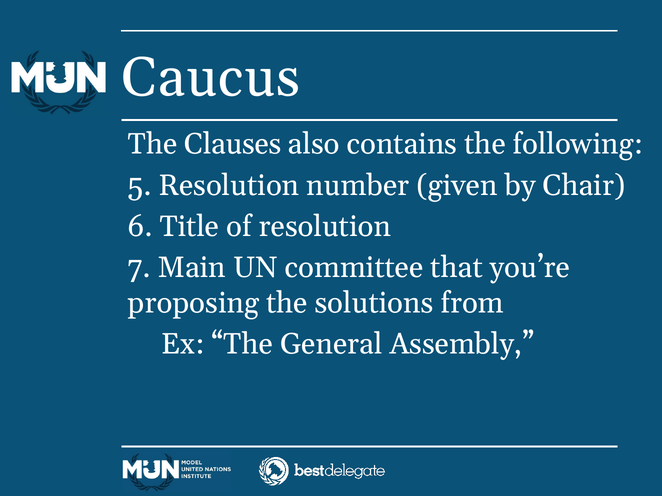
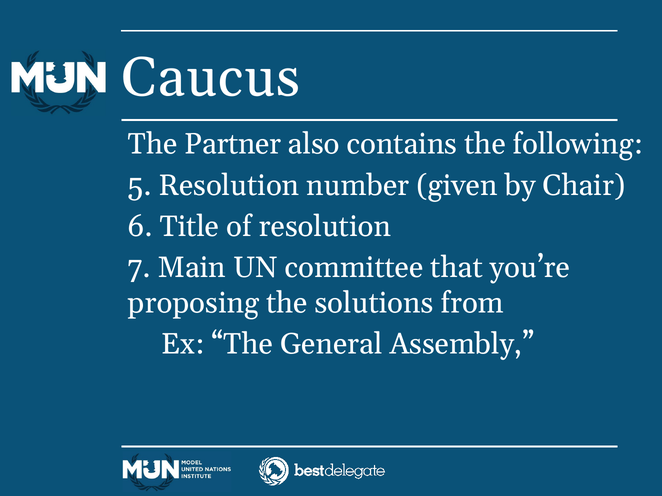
Clauses: Clauses -> Partner (233, 144)
